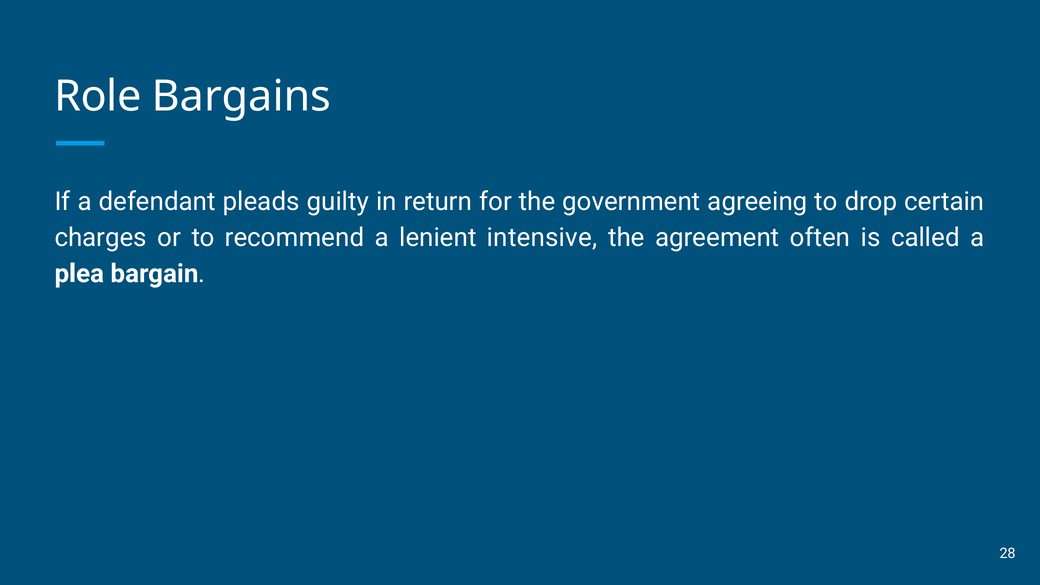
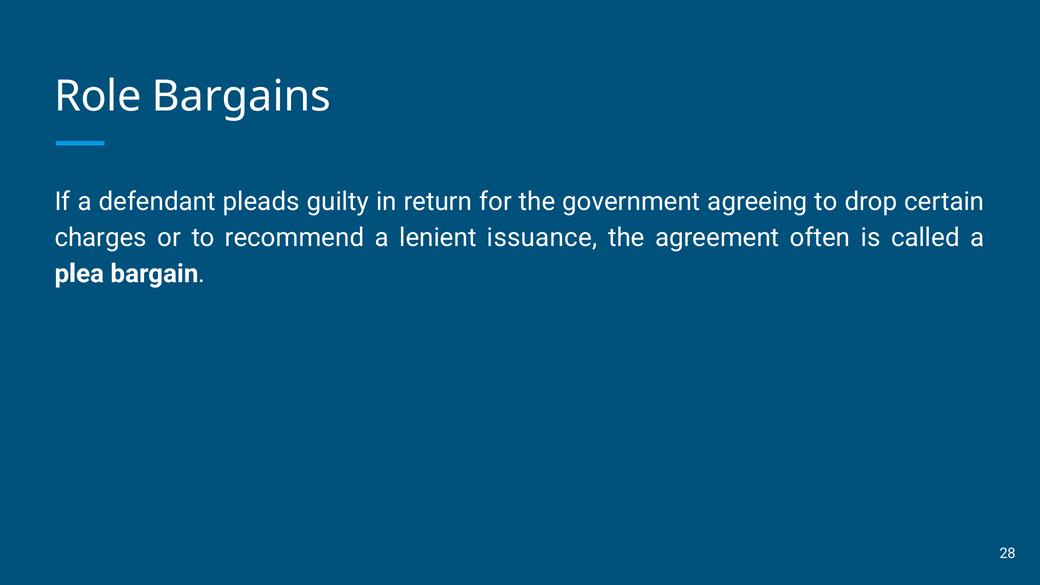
intensive: intensive -> issuance (542, 238)
